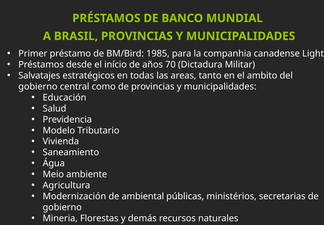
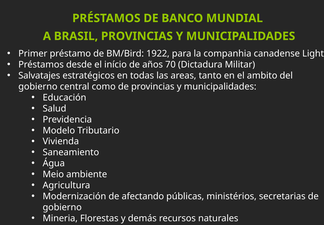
1985: 1985 -> 1922 (158, 53)
ambiental: ambiental -> afectando (143, 196)
